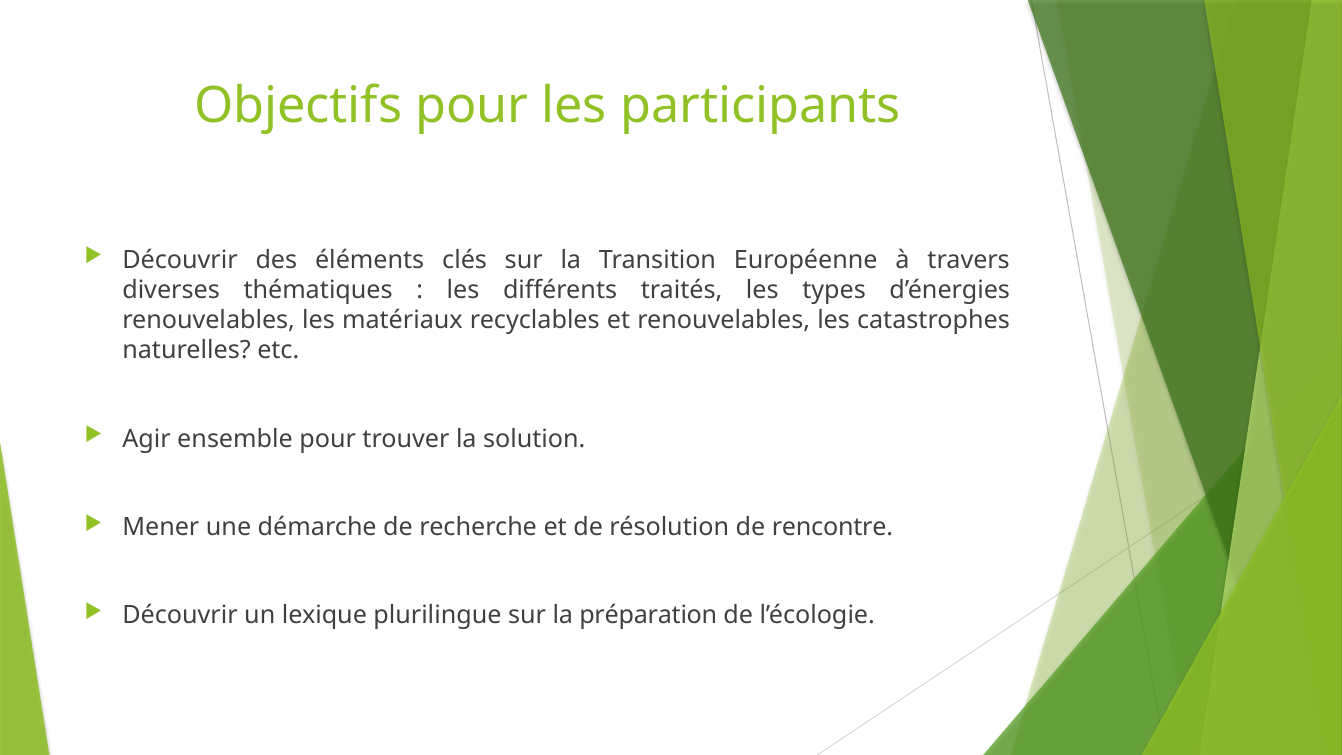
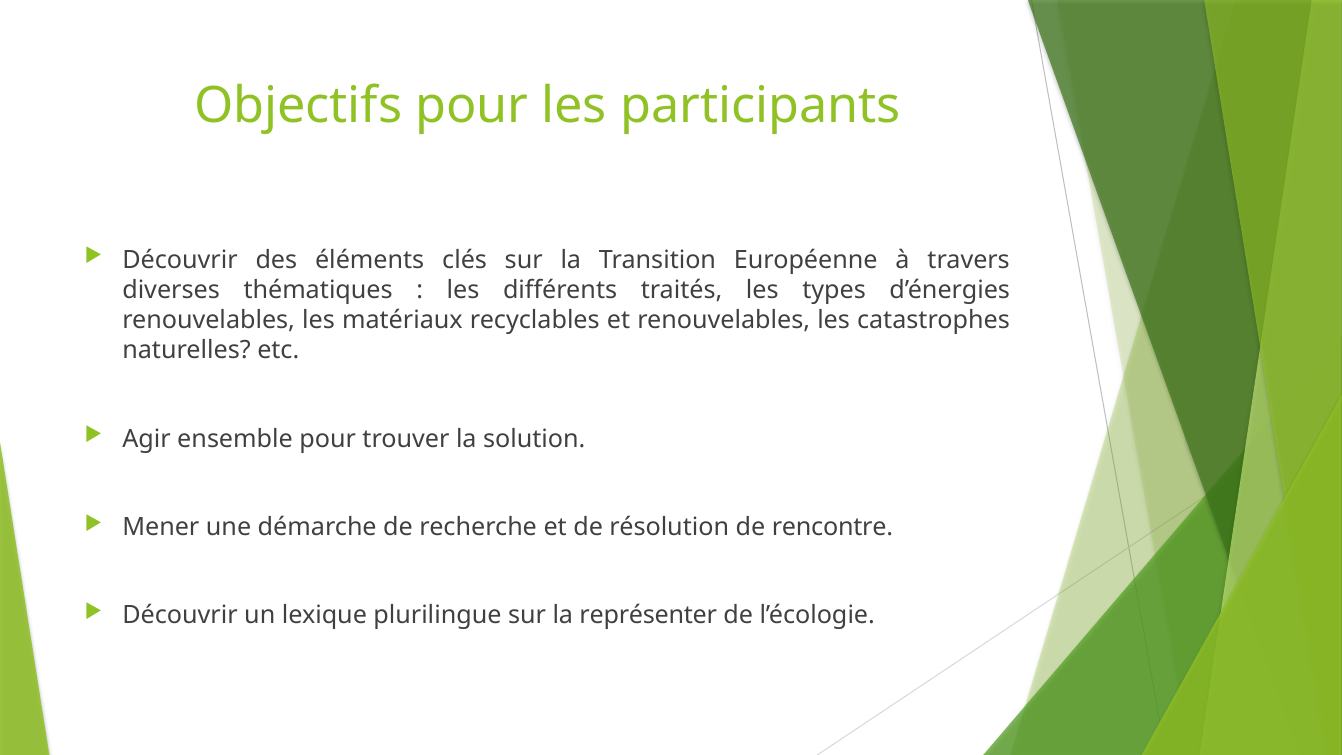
préparation: préparation -> représenter (648, 615)
